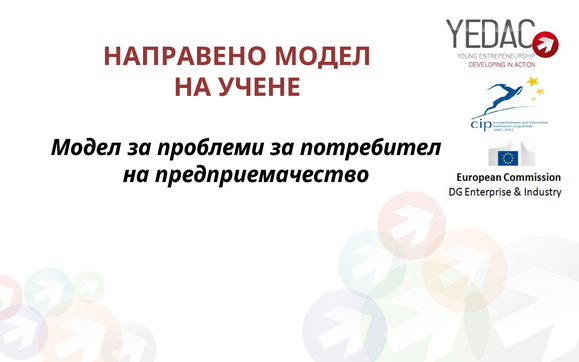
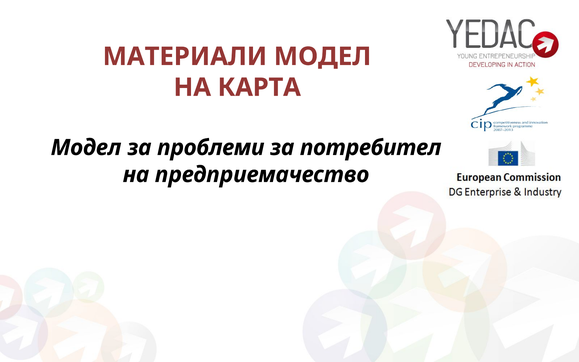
НАПРАВЕНО: НАПРАВЕНО -> МАТЕРИАЛИ (185, 56)
УЧЕНЕ: УЧЕНЕ -> КАРТА (259, 87)
